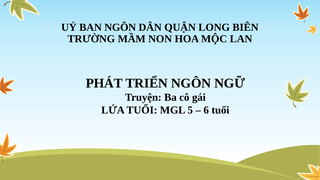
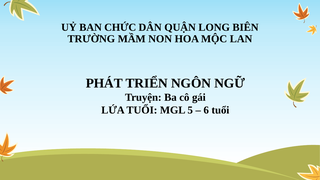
BAN NGÔN: NGÔN -> CHỨC (120, 27)
